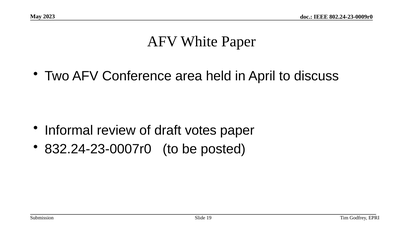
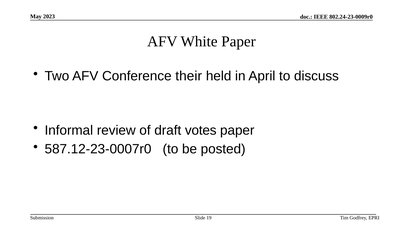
area: area -> their (189, 76)
832.24-23-0007r0: 832.24-23-0007r0 -> 587.12-23-0007r0 (98, 149)
